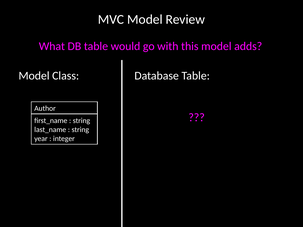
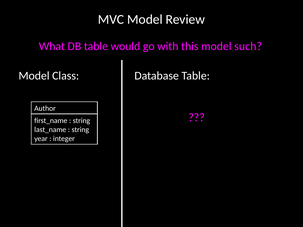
adds: adds -> such (248, 46)
